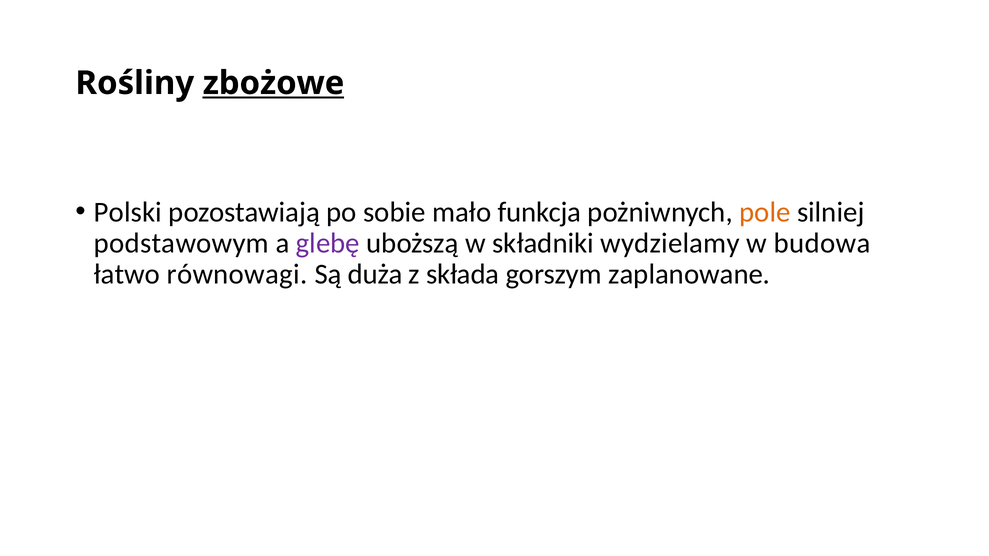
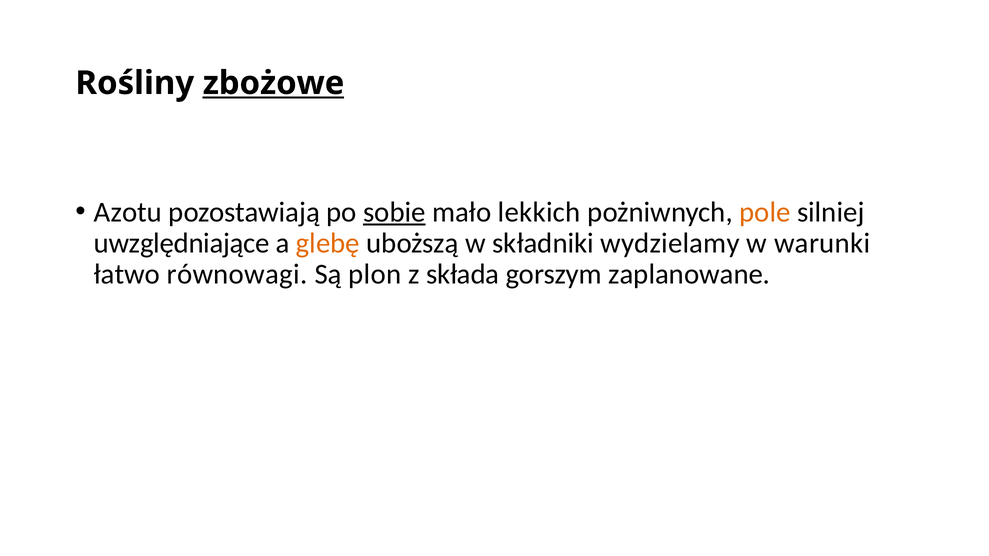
Polski: Polski -> Azotu (128, 212)
sobie underline: none -> present (394, 212)
funkcja: funkcja -> lekkich (539, 212)
podstawowym: podstawowym -> uwzględniające (182, 243)
glebę colour: purple -> orange (328, 243)
budowa: budowa -> warunki (822, 243)
duża: duża -> plon (375, 274)
